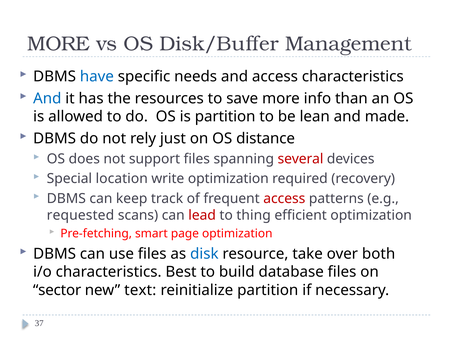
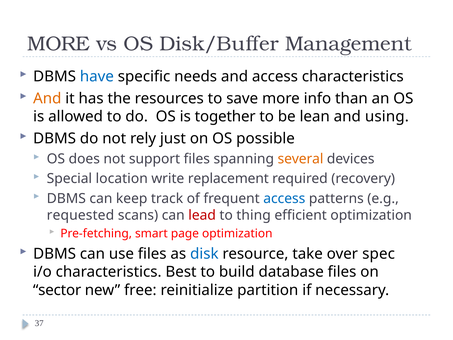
And colour: blue -> orange (47, 98)
is partition: partition -> together (225, 117)
made: made -> using (387, 117)
distance: distance -> possible (266, 138)
several colour: red -> orange (301, 159)
write optimization: optimization -> replacement (228, 179)
access colour: red -> blue (284, 198)
both: both -> spec (379, 254)
text: text -> free (140, 290)
